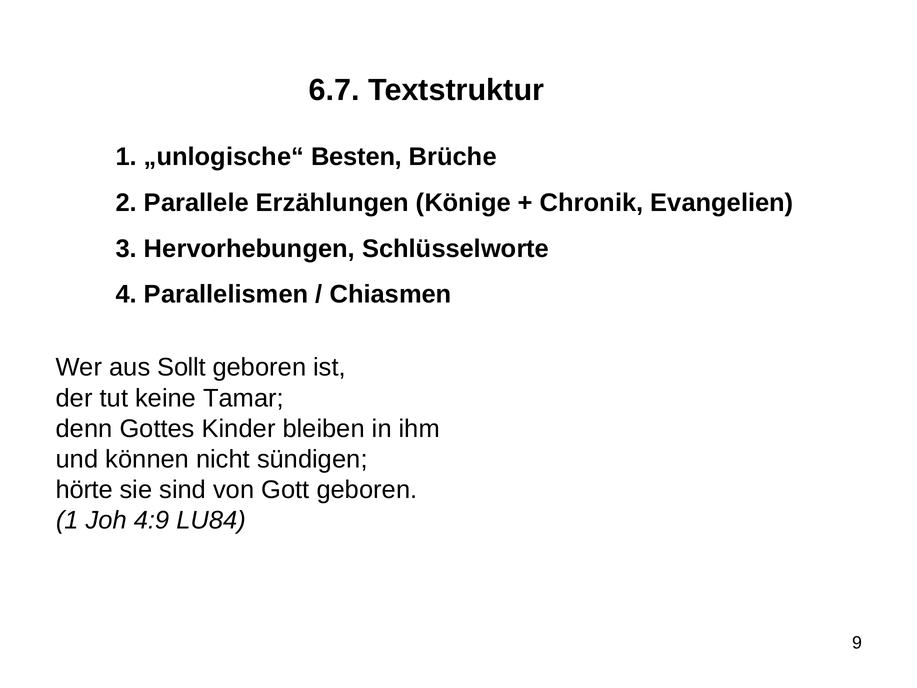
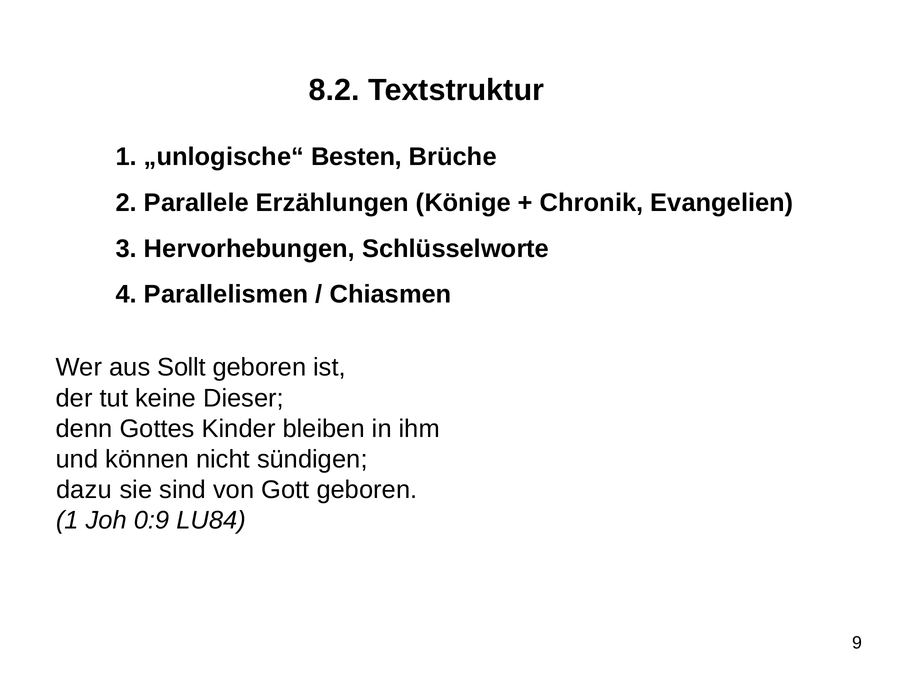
6.7: 6.7 -> 8.2 (334, 90)
Tamar: Tamar -> Dieser (244, 398)
hörte: hörte -> dazu (84, 490)
4:9: 4:9 -> 0:9 (151, 520)
